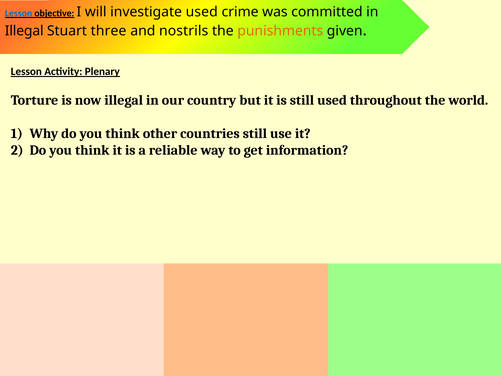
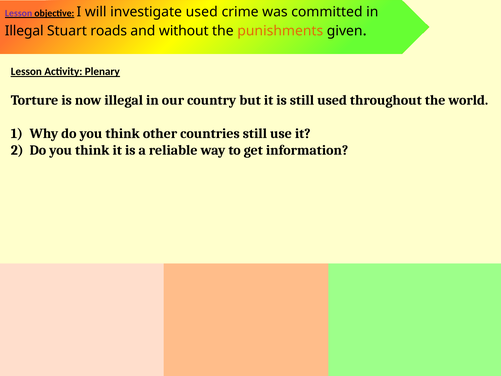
Lesson colour: blue -> purple (19, 13)
three: three -> roads (109, 31)
nostrils: nostrils -> without (184, 31)
